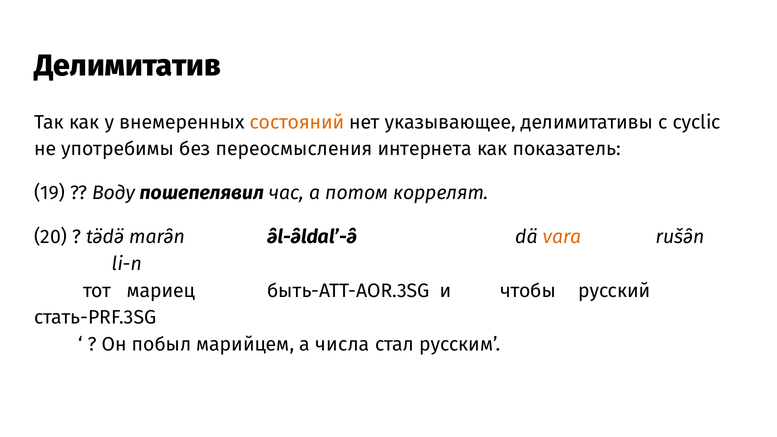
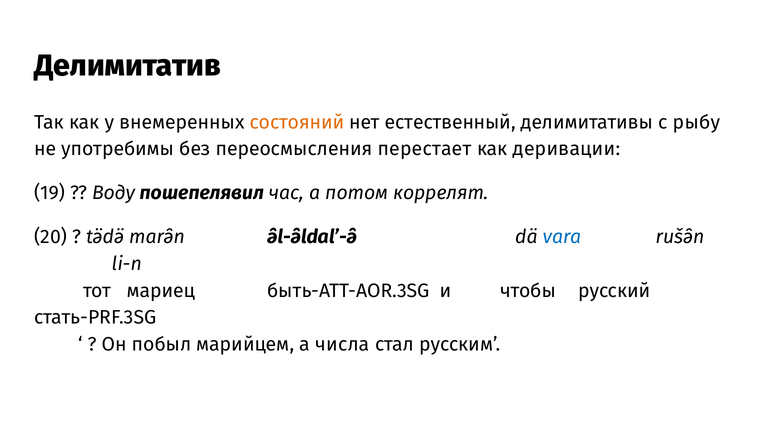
указывающее: указывающее -> естественный (450, 122)
cyclic: cyclic -> рыбу (697, 122)
интернета: интернета -> перестает (425, 149)
показатель: показатель -> деривации (567, 149)
vara colour: orange -> blue (562, 237)
